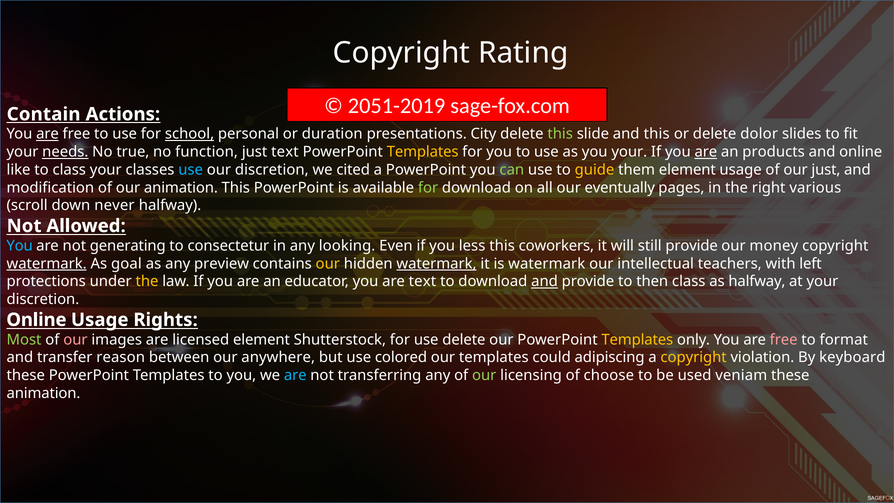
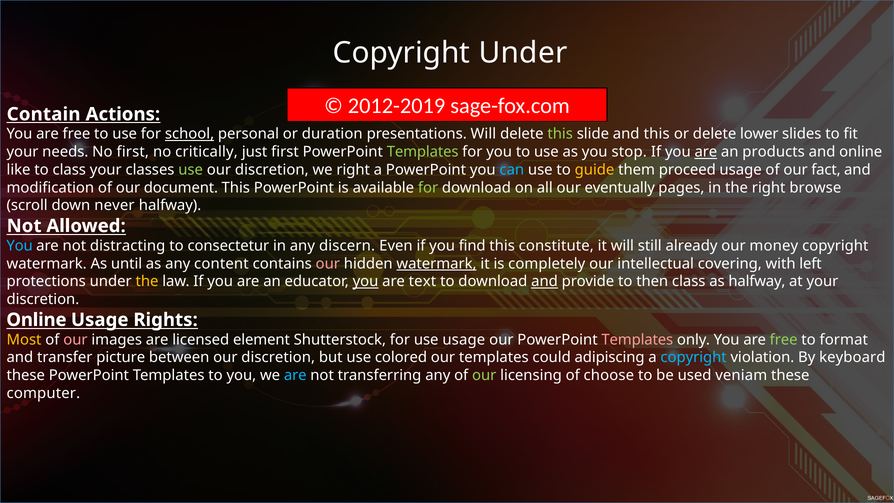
Copyright Rating: Rating -> Under (523, 53)
2051-2019: 2051-2019 -> 2012-2019 (397, 106)
are underline: present -> none (48, 134)
presentations City: City -> Will (483, 134)
dolor: dolor -> lower (759, 134)
needs underline: present -> none (65, 152)
No true: true -> first (133, 152)
function: function -> critically (207, 152)
just text: text -> first (285, 152)
Templates colour: yellow -> light green (423, 152)
you your: your -> stop (629, 152)
use colour: light blue -> light green (191, 170)
we cited: cited -> right (353, 170)
can colour: light green -> light blue (512, 170)
them element: element -> proceed (687, 170)
our just: just -> fact (826, 170)
our animation: animation -> document (181, 188)
various: various -> browse (815, 188)
generating: generating -> distracting (128, 246)
looking: looking -> discern (347, 246)
less: less -> find (472, 246)
coworkers: coworkers -> constitute (556, 246)
still provide: provide -> already (692, 246)
watermark underline: present -> none (47, 264)
goal: goal -> until (127, 264)
preview: preview -> content (221, 264)
our colour: yellow -> pink (328, 264)
is watermark: watermark -> completely (547, 264)
teachers: teachers -> covering (730, 264)
you underline: none -> present (366, 281)
Most colour: light green -> yellow (24, 340)
use delete: delete -> usage (464, 340)
Templates colour: yellow -> pink (637, 340)
free colour: pink -> light green (784, 340)
reason: reason -> picture (121, 357)
between our anywhere: anywhere -> discretion (278, 357)
copyright colour: yellow -> light blue (694, 357)
animation: animation -> computer (43, 393)
